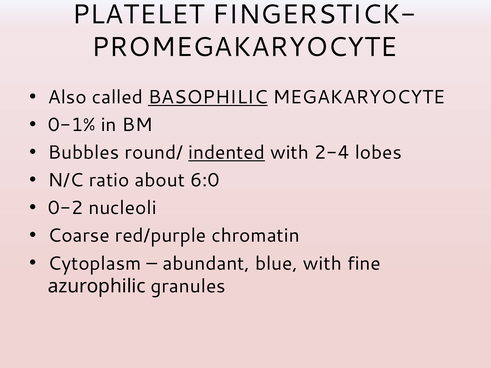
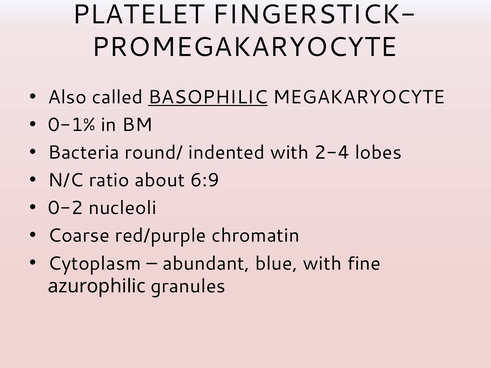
Bubbles: Bubbles -> Bacteria (84, 153)
indented underline: present -> none (227, 153)
6:0: 6:0 -> 6:9 (205, 180)
